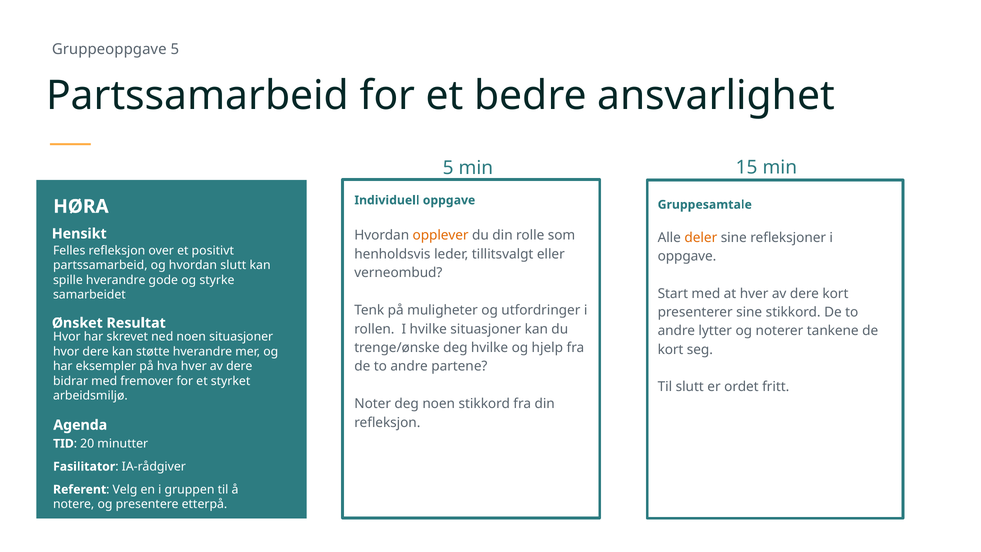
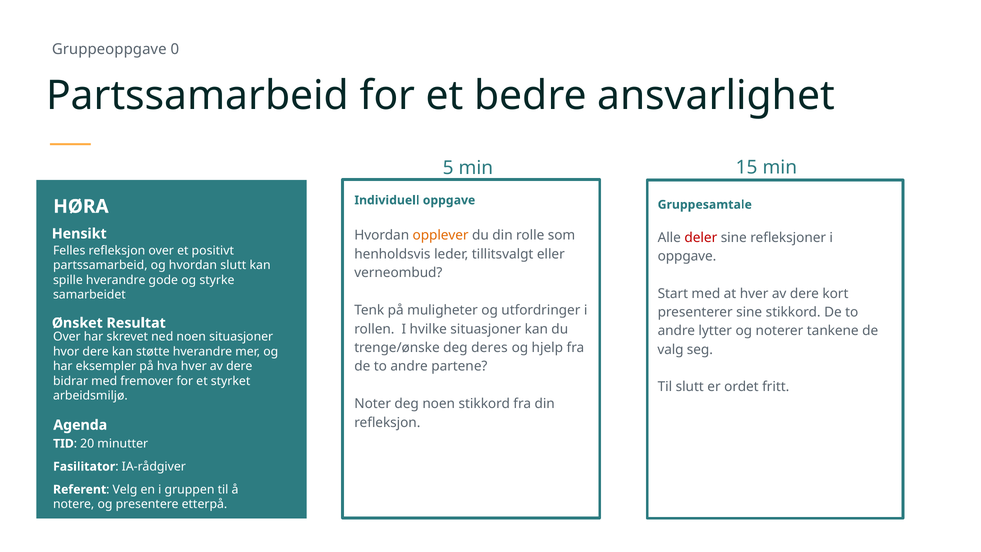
Gruppeoppgave 5: 5 -> 0 (175, 49)
deler colour: orange -> red (701, 237)
Hvor: Hvor -> Over (67, 337)
deg hvilke: hvilke -> deres (489, 348)
kort: kort -> valg (671, 350)
